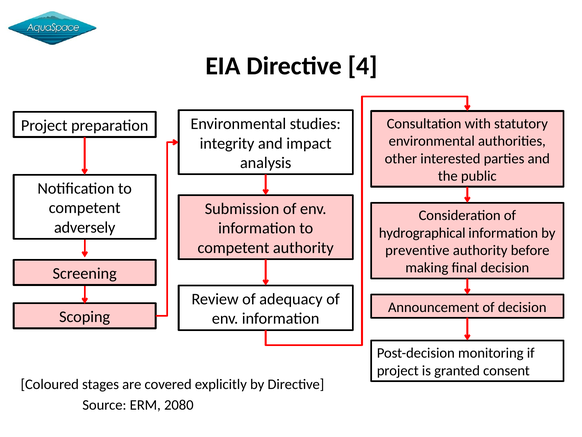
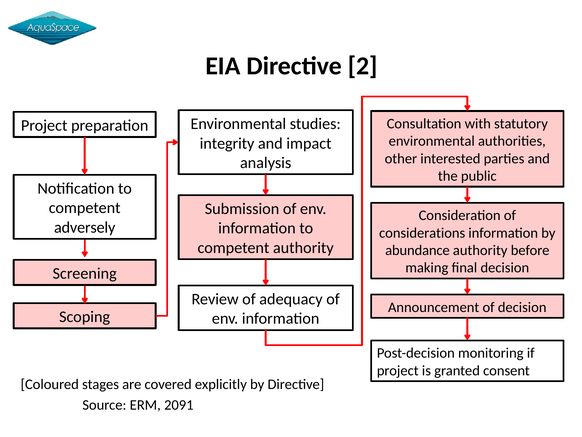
4: 4 -> 2 (363, 66)
hydrographical: hydrographical -> considerations (422, 233)
preventive: preventive -> abundance (417, 250)
2080: 2080 -> 2091 (179, 404)
